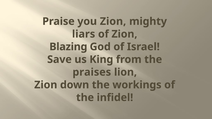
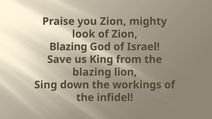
liars: liars -> look (84, 34)
praises: praises -> blazing (92, 72)
Zion: Zion -> Sing (46, 85)
